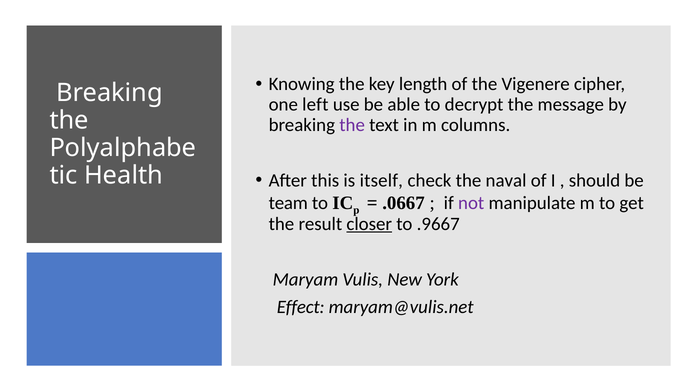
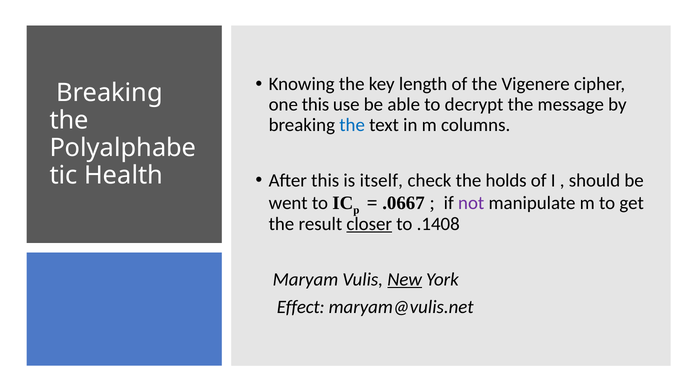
one left: left -> this (316, 105)
the colour: purple -> blue (352, 125)
naval: naval -> holds (506, 180)
team: team -> went (288, 203)
.9667: .9667 -> .1408 (438, 224)
New underline: none -> present (405, 279)
